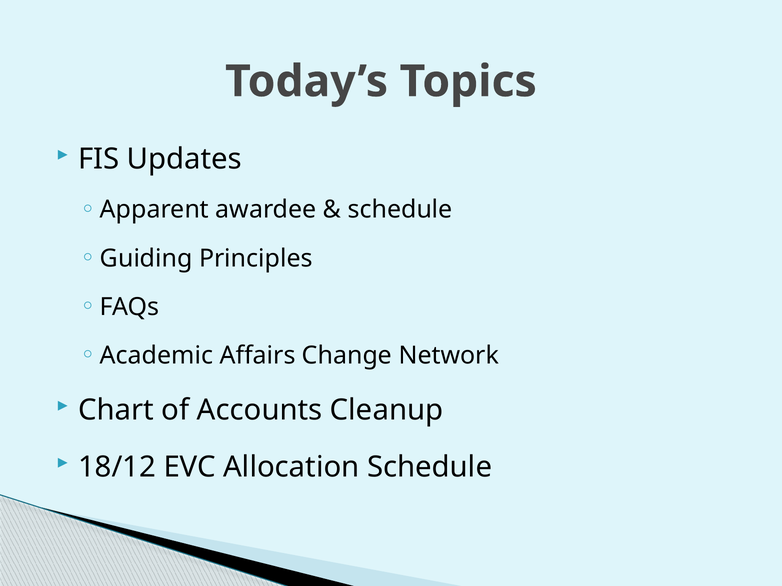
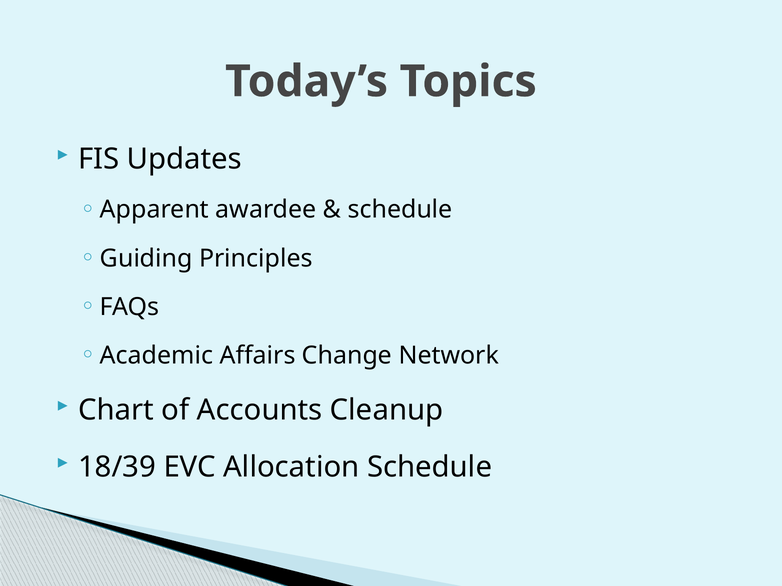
18/12: 18/12 -> 18/39 (117, 468)
